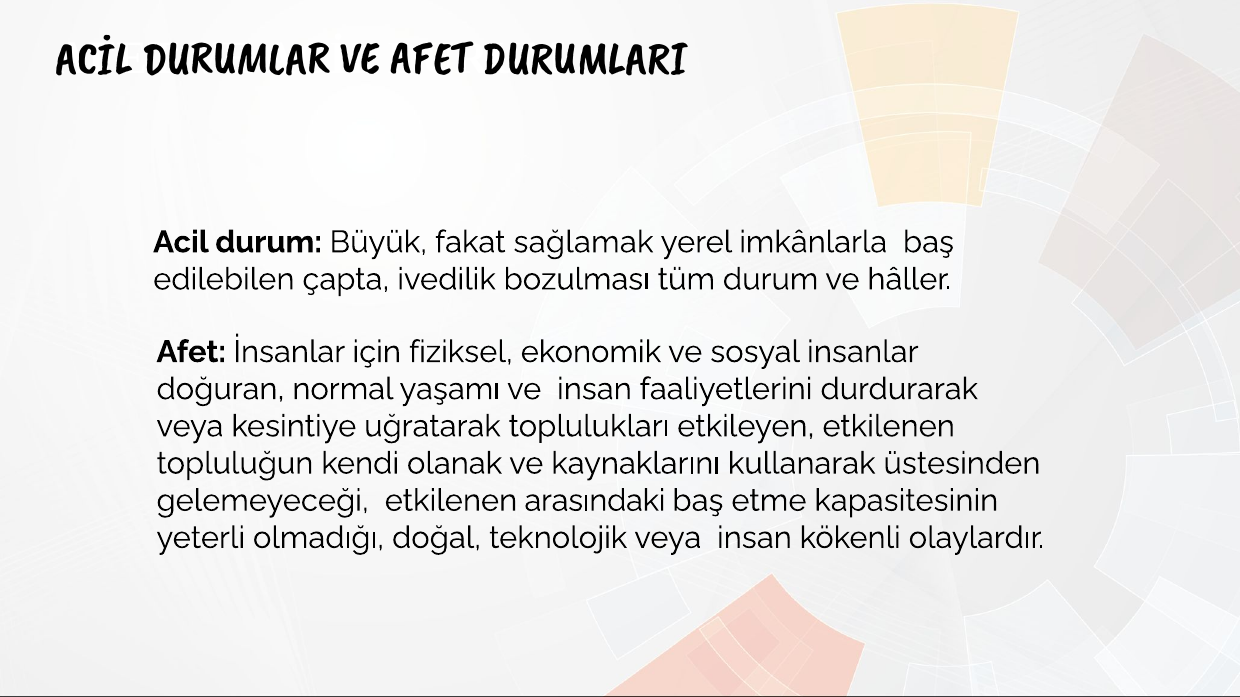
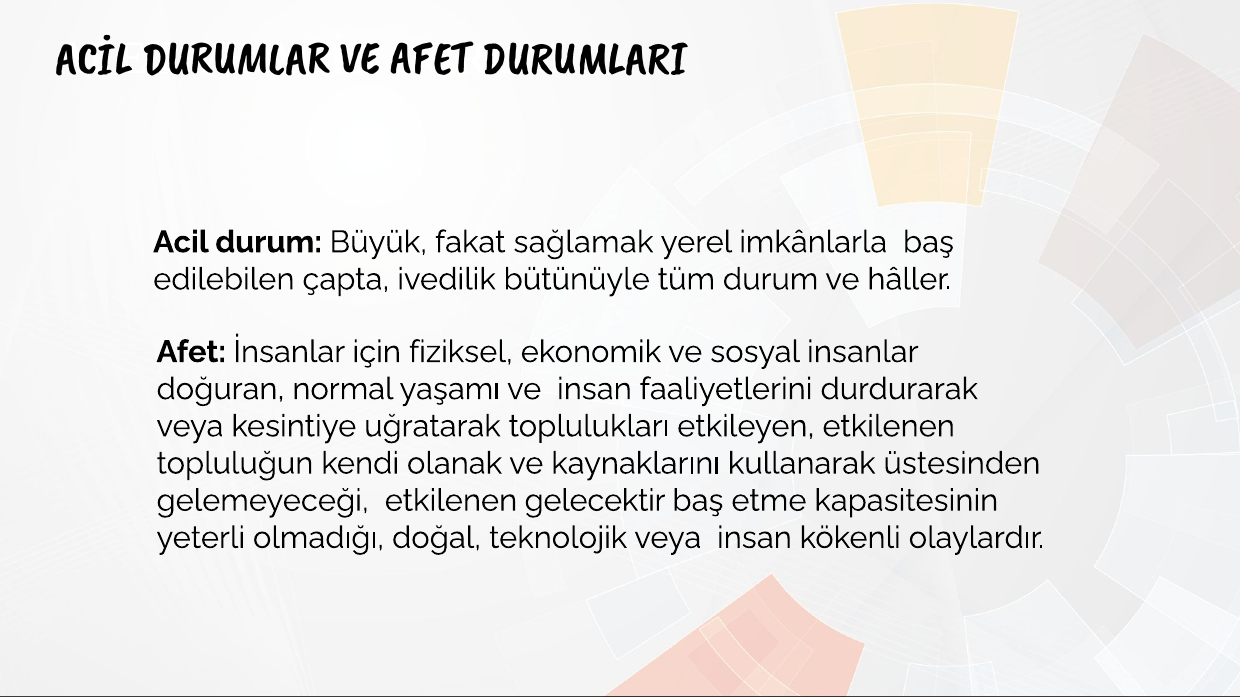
bozulması: bozulması -> bütünüyle (577, 279)
arasındaki: arasındaki -> gelecektir (595, 501)
